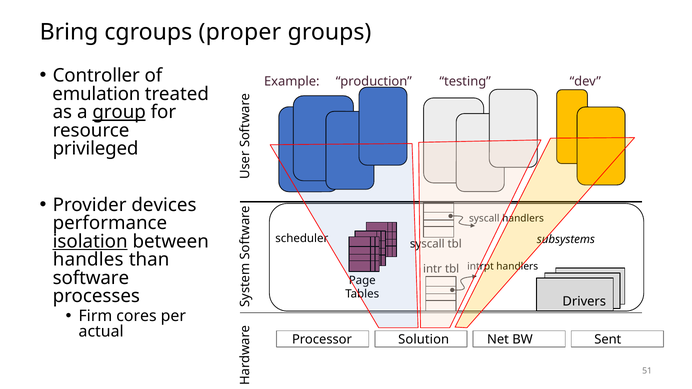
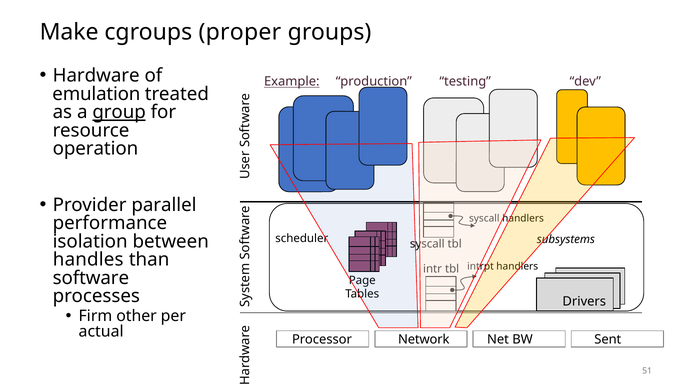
Bring: Bring -> Make (69, 32)
Controller: Controller -> Hardware (96, 76)
Example underline: none -> present (292, 82)
privileged: privileged -> operation (95, 149)
devices: devices -> parallel (164, 205)
isolation underline: present -> none (90, 242)
cores: cores -> other (137, 316)
Solution: Solution -> Network (424, 340)
